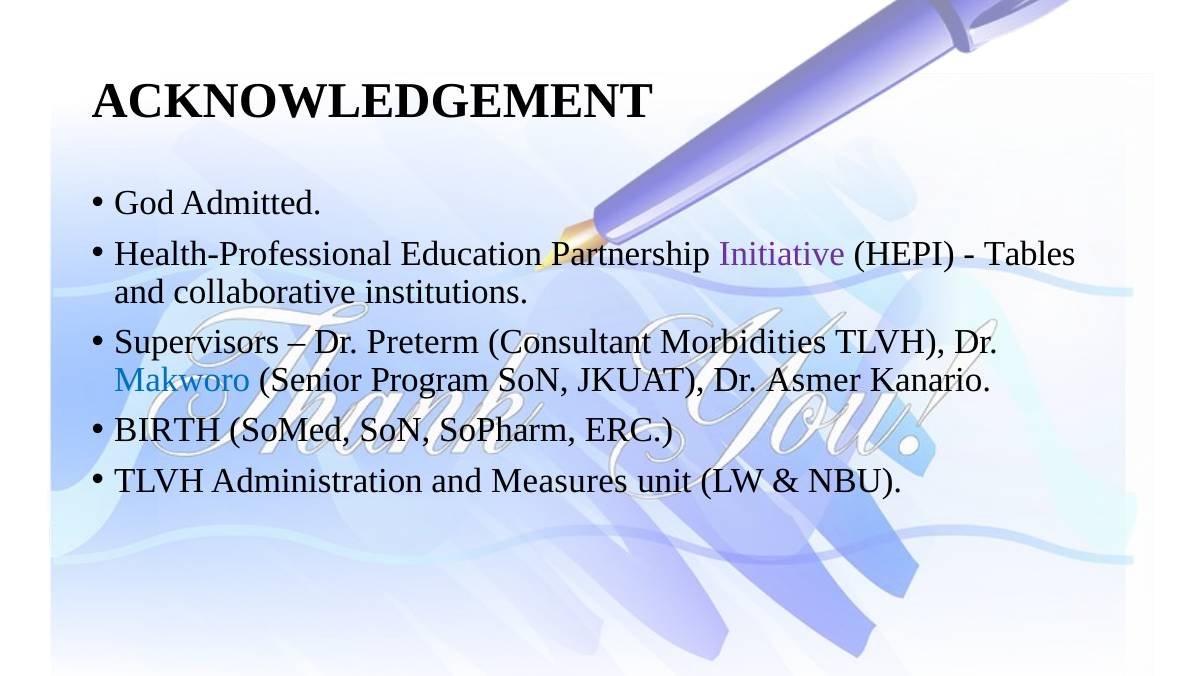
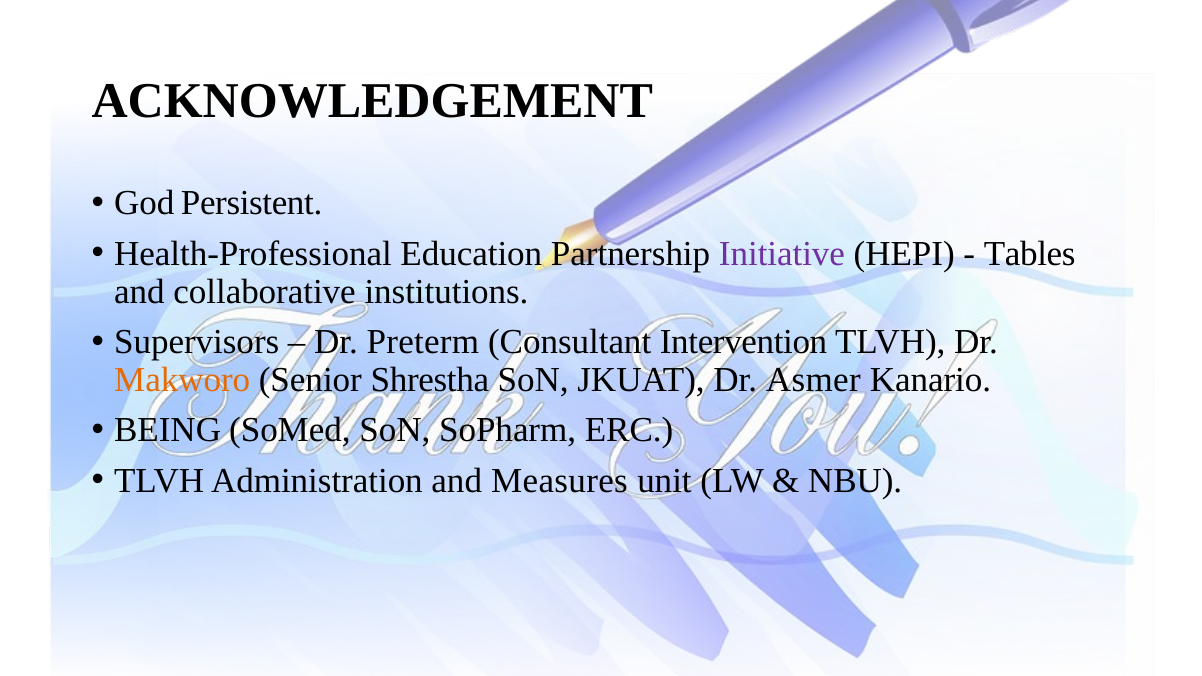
Admitted: Admitted -> Persistent (252, 203)
Morbidities: Morbidities -> Intervention (744, 342)
Makworo colour: blue -> orange (182, 380)
Program: Program -> Shrestha (430, 380)
BIRTH: BIRTH -> BEING (168, 430)
